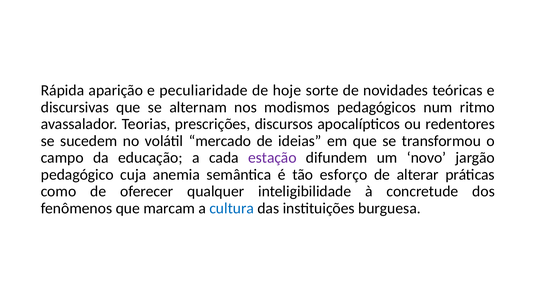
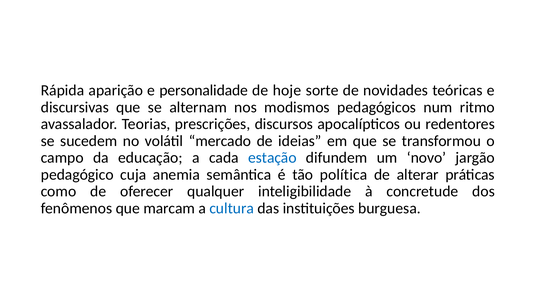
peculiaridade: peculiaridade -> personalidade (204, 91)
estação colour: purple -> blue (272, 158)
esforço: esforço -> política (344, 175)
